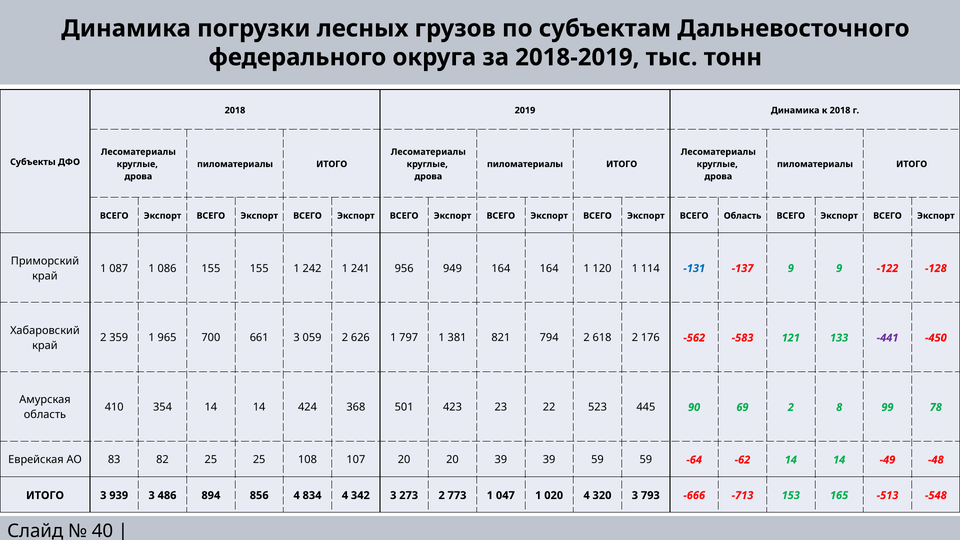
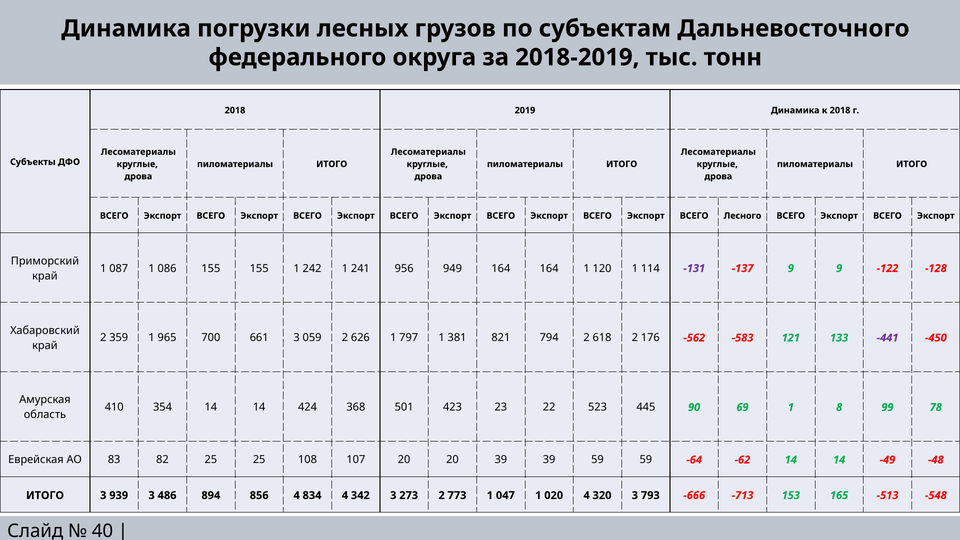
ВСЕГО Область: Область -> Лесного (743, 216)
-131 colour: blue -> purple (694, 268)
69 2: 2 -> 1 (791, 407)
